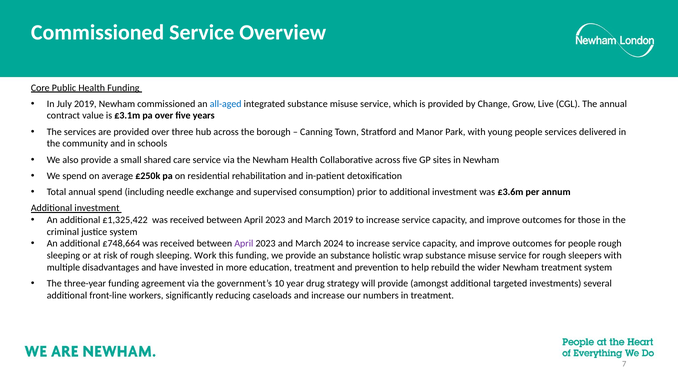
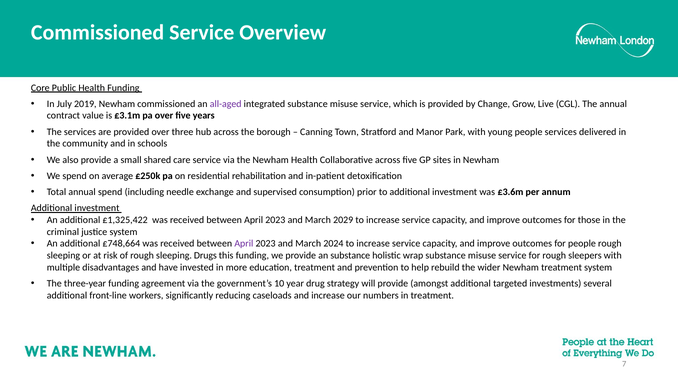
all-aged colour: blue -> purple (226, 104)
March 2019: 2019 -> 2029 (343, 220)
Work: Work -> Drugs (205, 256)
